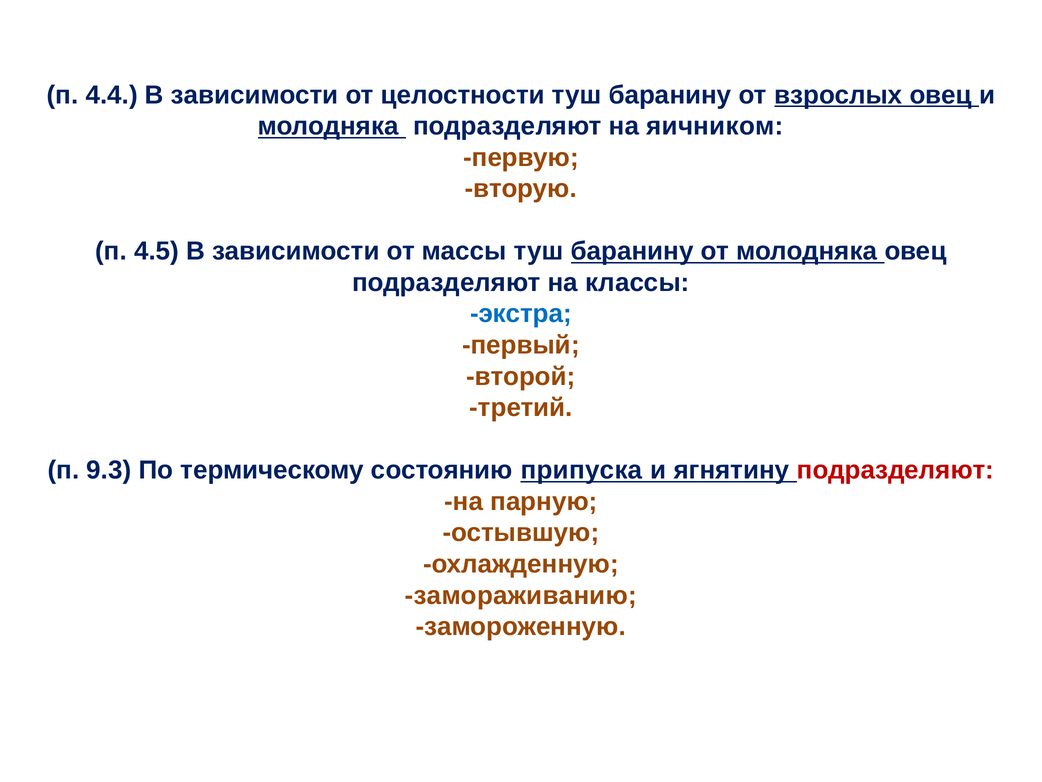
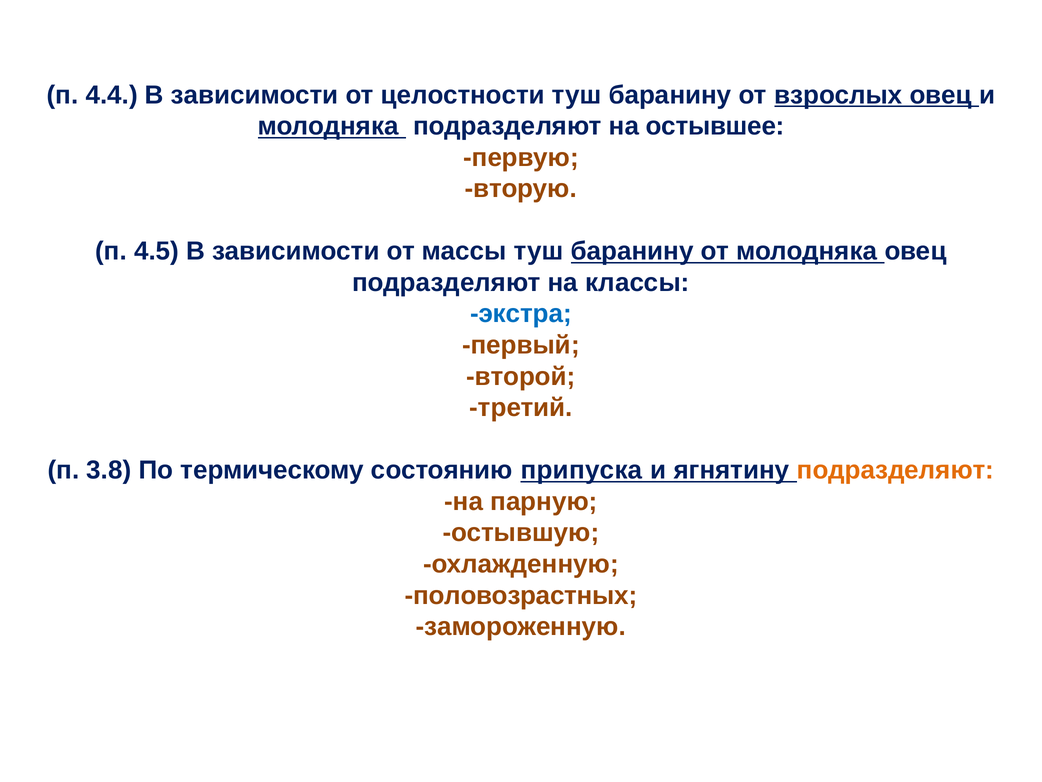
яичником: яичником -> остывшее (715, 126)
9.3: 9.3 -> 3.8 (109, 470)
подразделяют colour: red -> orange (896, 470)
замораживанию: замораживанию -> половозрастных (521, 595)
